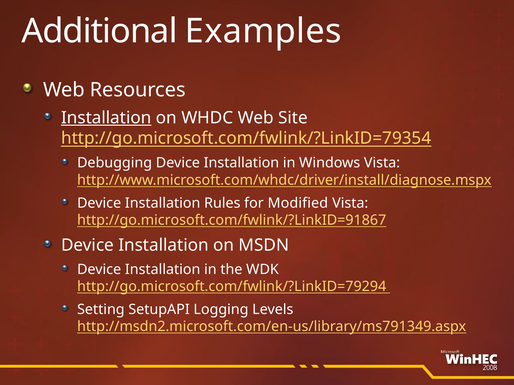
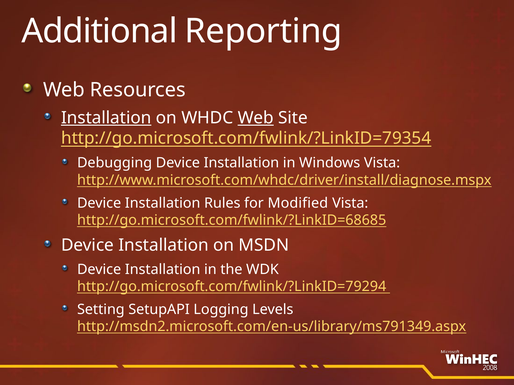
Examples: Examples -> Reporting (263, 31)
Web underline: none -> present (256, 118)
http://go.microsoft.com/fwlink/?LinkID=91867: http://go.microsoft.com/fwlink/?LinkID=91867 -> http://go.microsoft.com/fwlink/?LinkID=68685 (232, 220)
